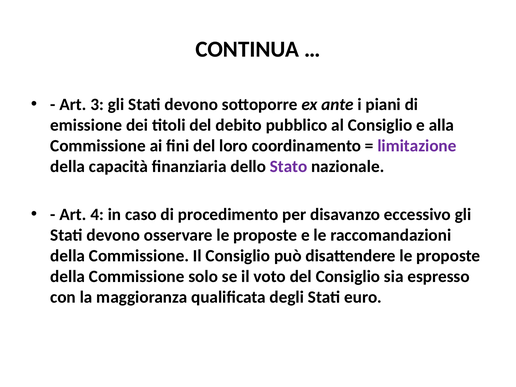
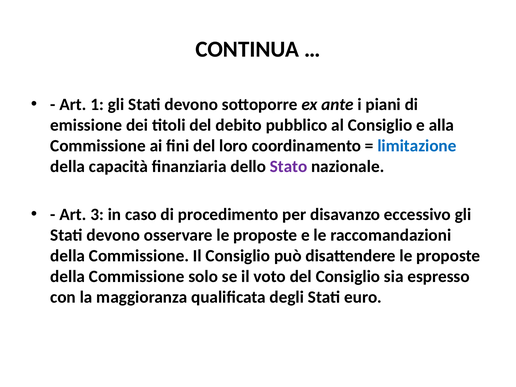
3: 3 -> 1 (97, 104)
limitazione colour: purple -> blue (417, 146)
4: 4 -> 3 (97, 214)
